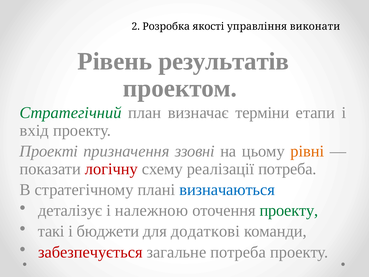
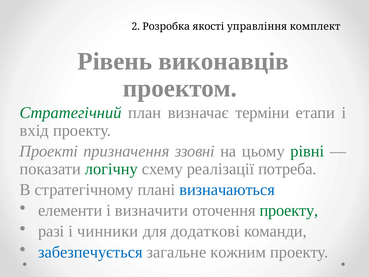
виконати: виконати -> комплект (315, 26)
результатів: результатів -> виконавців (224, 61)
рівні colour: orange -> green (307, 151)
логічну colour: red -> green (111, 169)
деталізує: деталізує -> елементи (70, 210)
належною: належною -> визначити (151, 210)
такі: такі -> разі (51, 231)
бюджети: бюджети -> чинники (108, 231)
забезпечується colour: red -> blue (90, 252)
загальне потреба: потреба -> кожним (238, 252)
